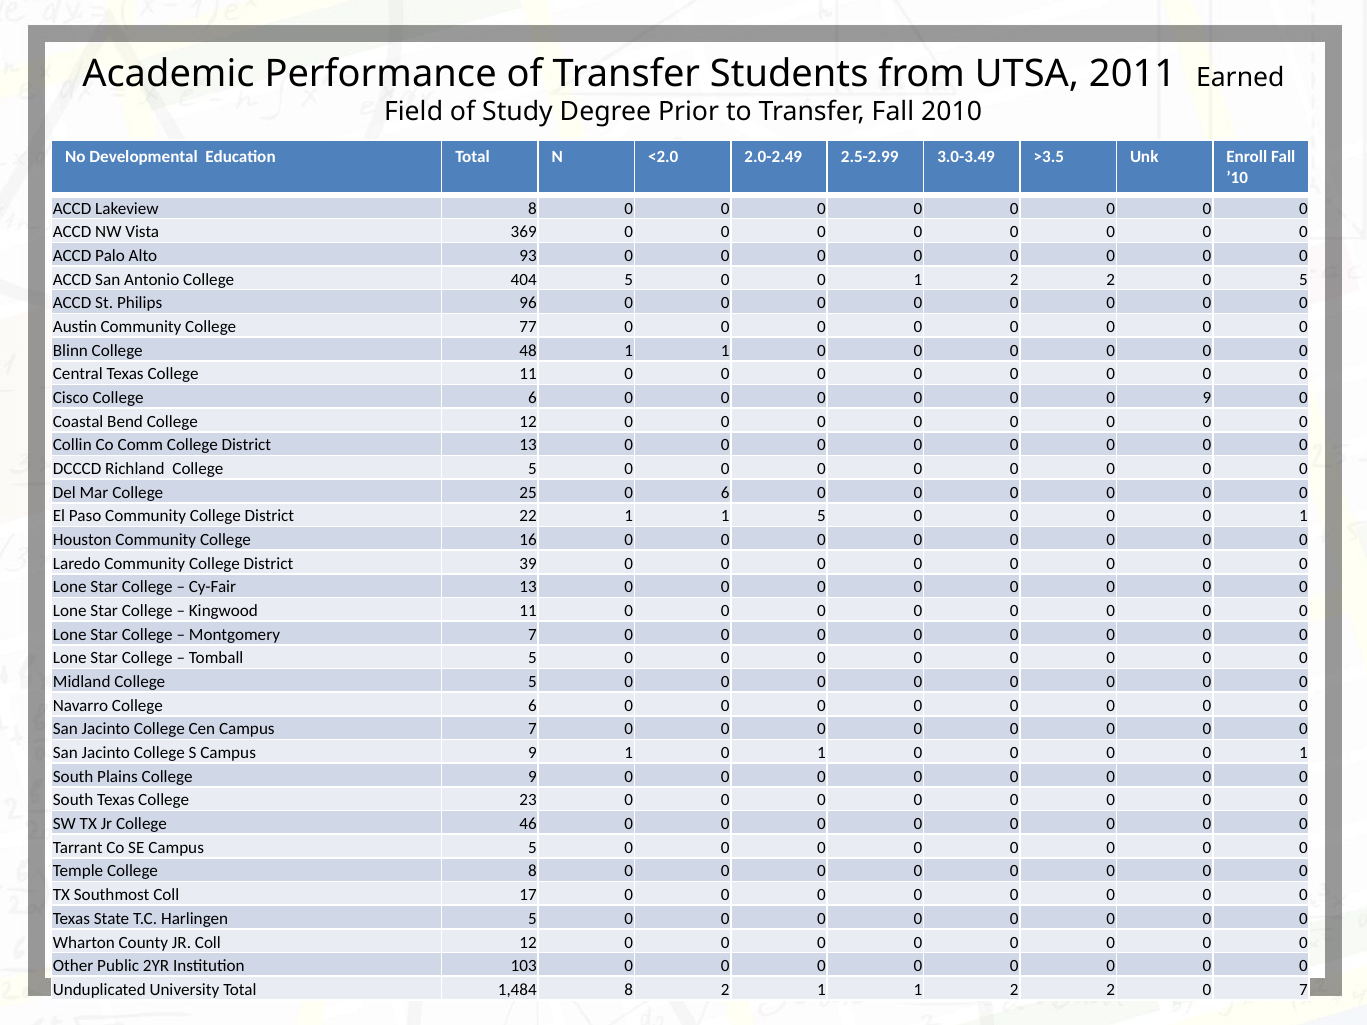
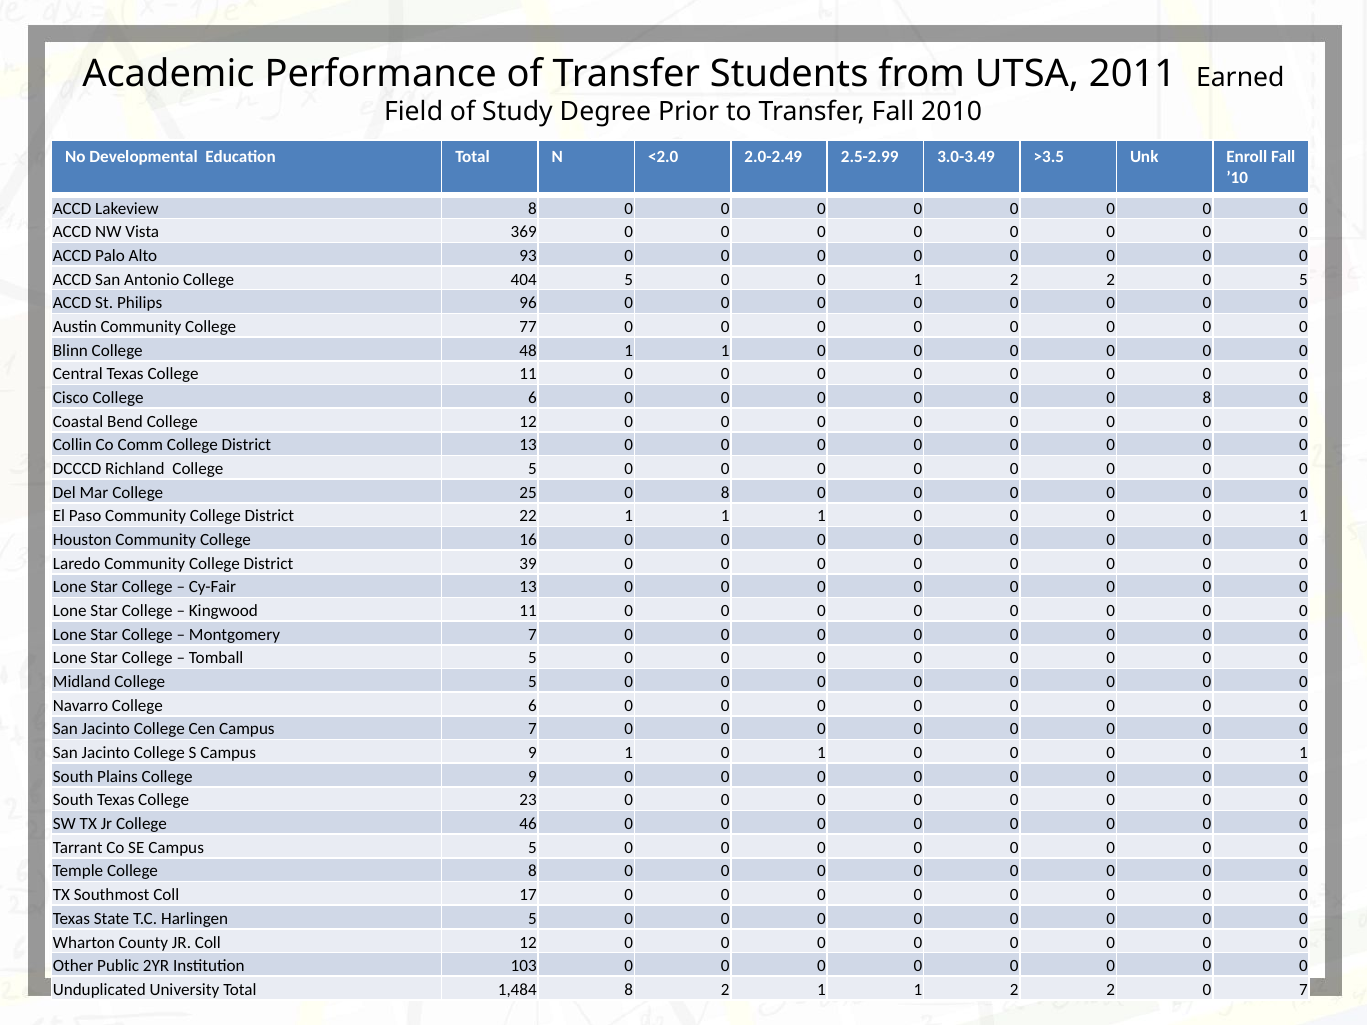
0 0 9: 9 -> 8 (1207, 398)
25 0 6: 6 -> 8 (725, 493)
1 1 5: 5 -> 1 (822, 516)
